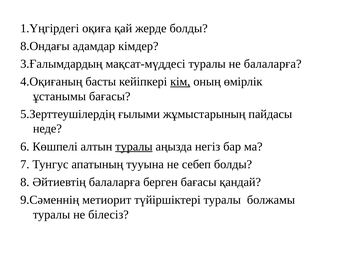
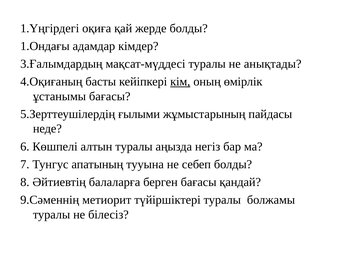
8.Ондағы: 8.Ондағы -> 1.Ондағы (45, 46)
не балаларға: балаларға -> анықтады (273, 64)
туралы underline: present -> none (134, 147)
